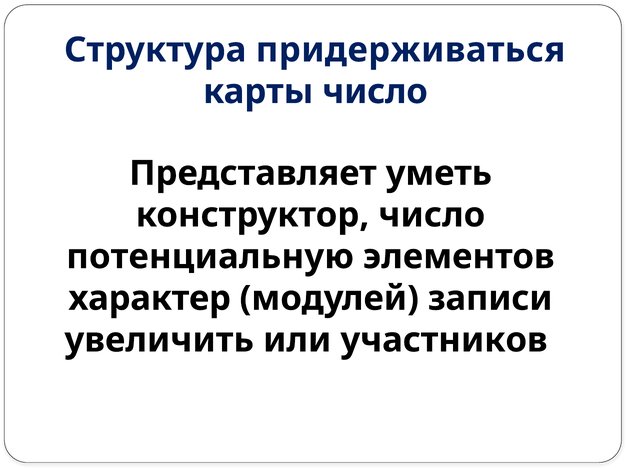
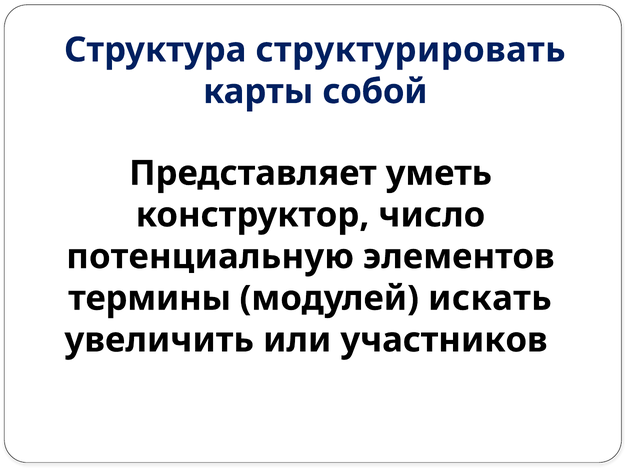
придерживаться: придерживаться -> структурировать (411, 50)
карты число: число -> собой (375, 92)
характер: характер -> термины (150, 299)
записи: записи -> искать (490, 299)
